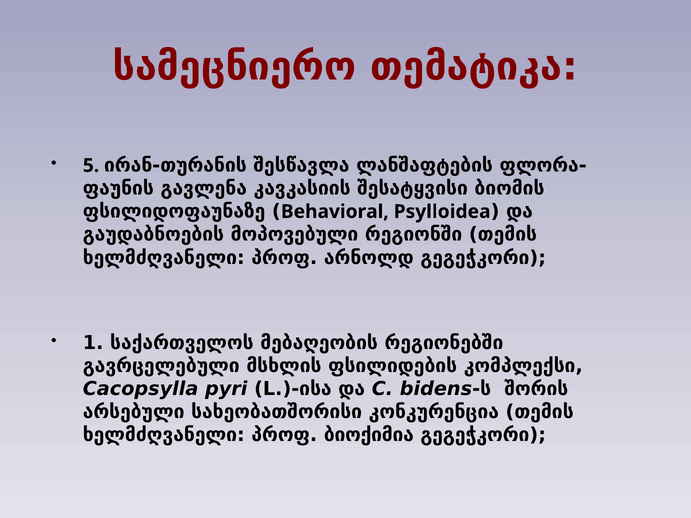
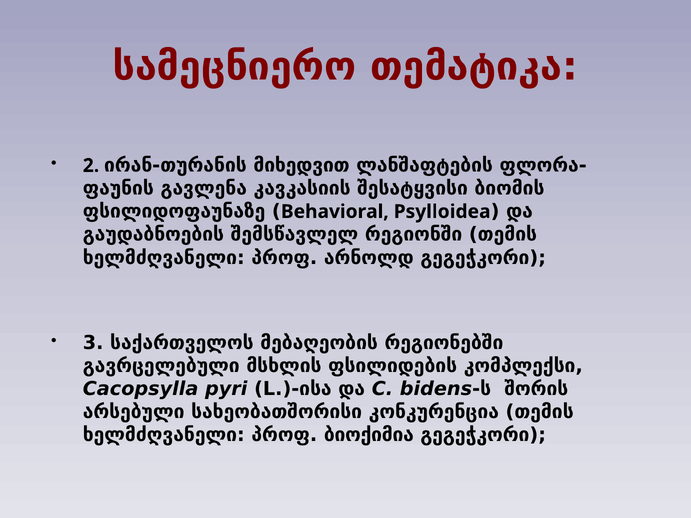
5: 5 -> 2 (91, 166)
შესწავლა: შესწავლა -> მიხედვით (302, 166)
მოპოვებული: მოპოვებული -> შემსწავლელ (294, 235)
1: 1 -> 3 (93, 343)
